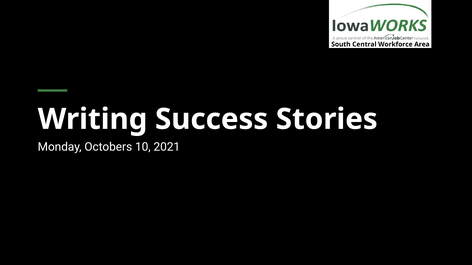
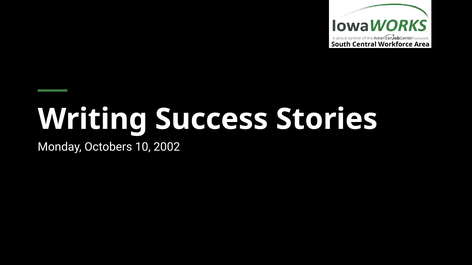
2021: 2021 -> 2002 (167, 147)
